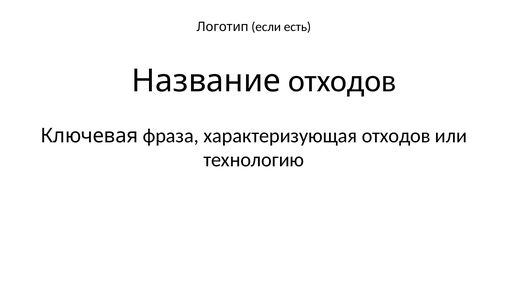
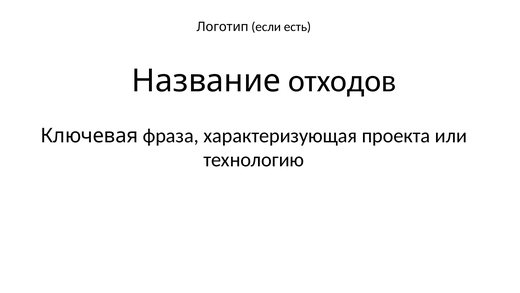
характеризующая отходов: отходов -> проекта (396, 135)
